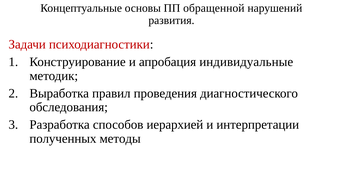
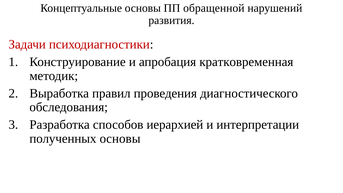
индивидуальные: индивидуальные -> кратковременная (246, 62)
полученных методы: методы -> основы (120, 139)
